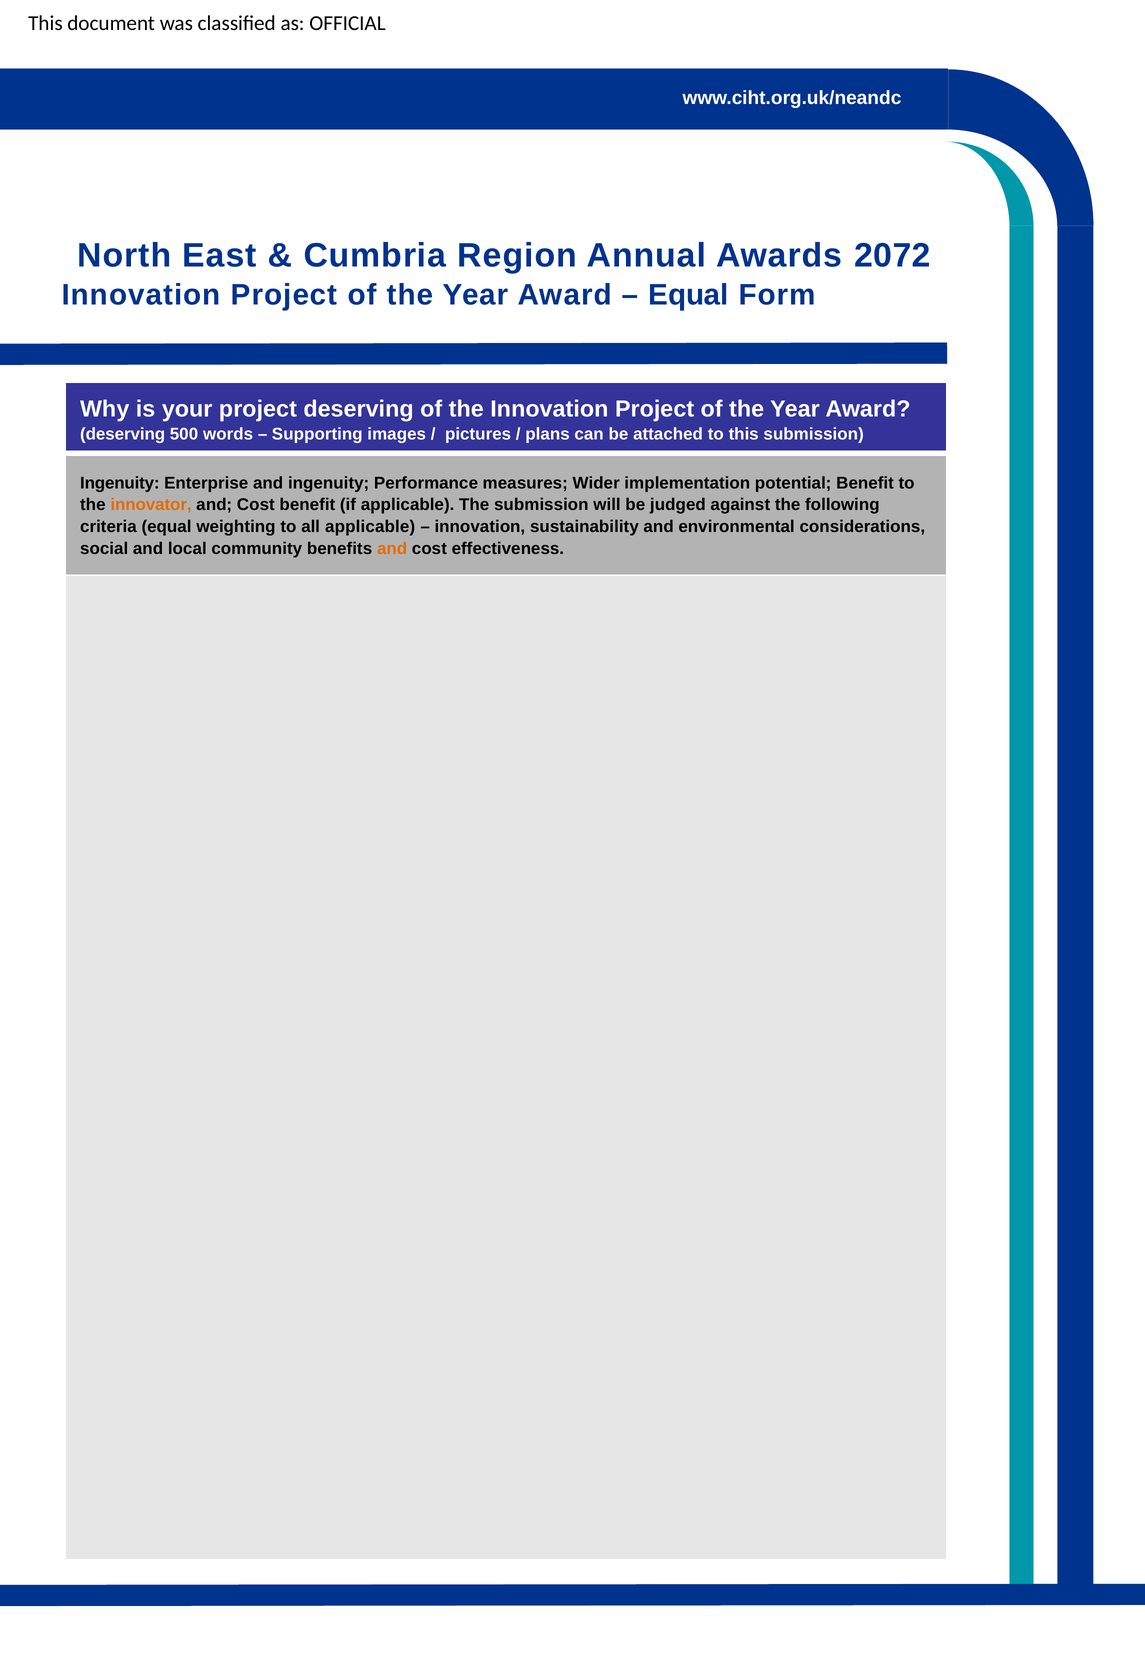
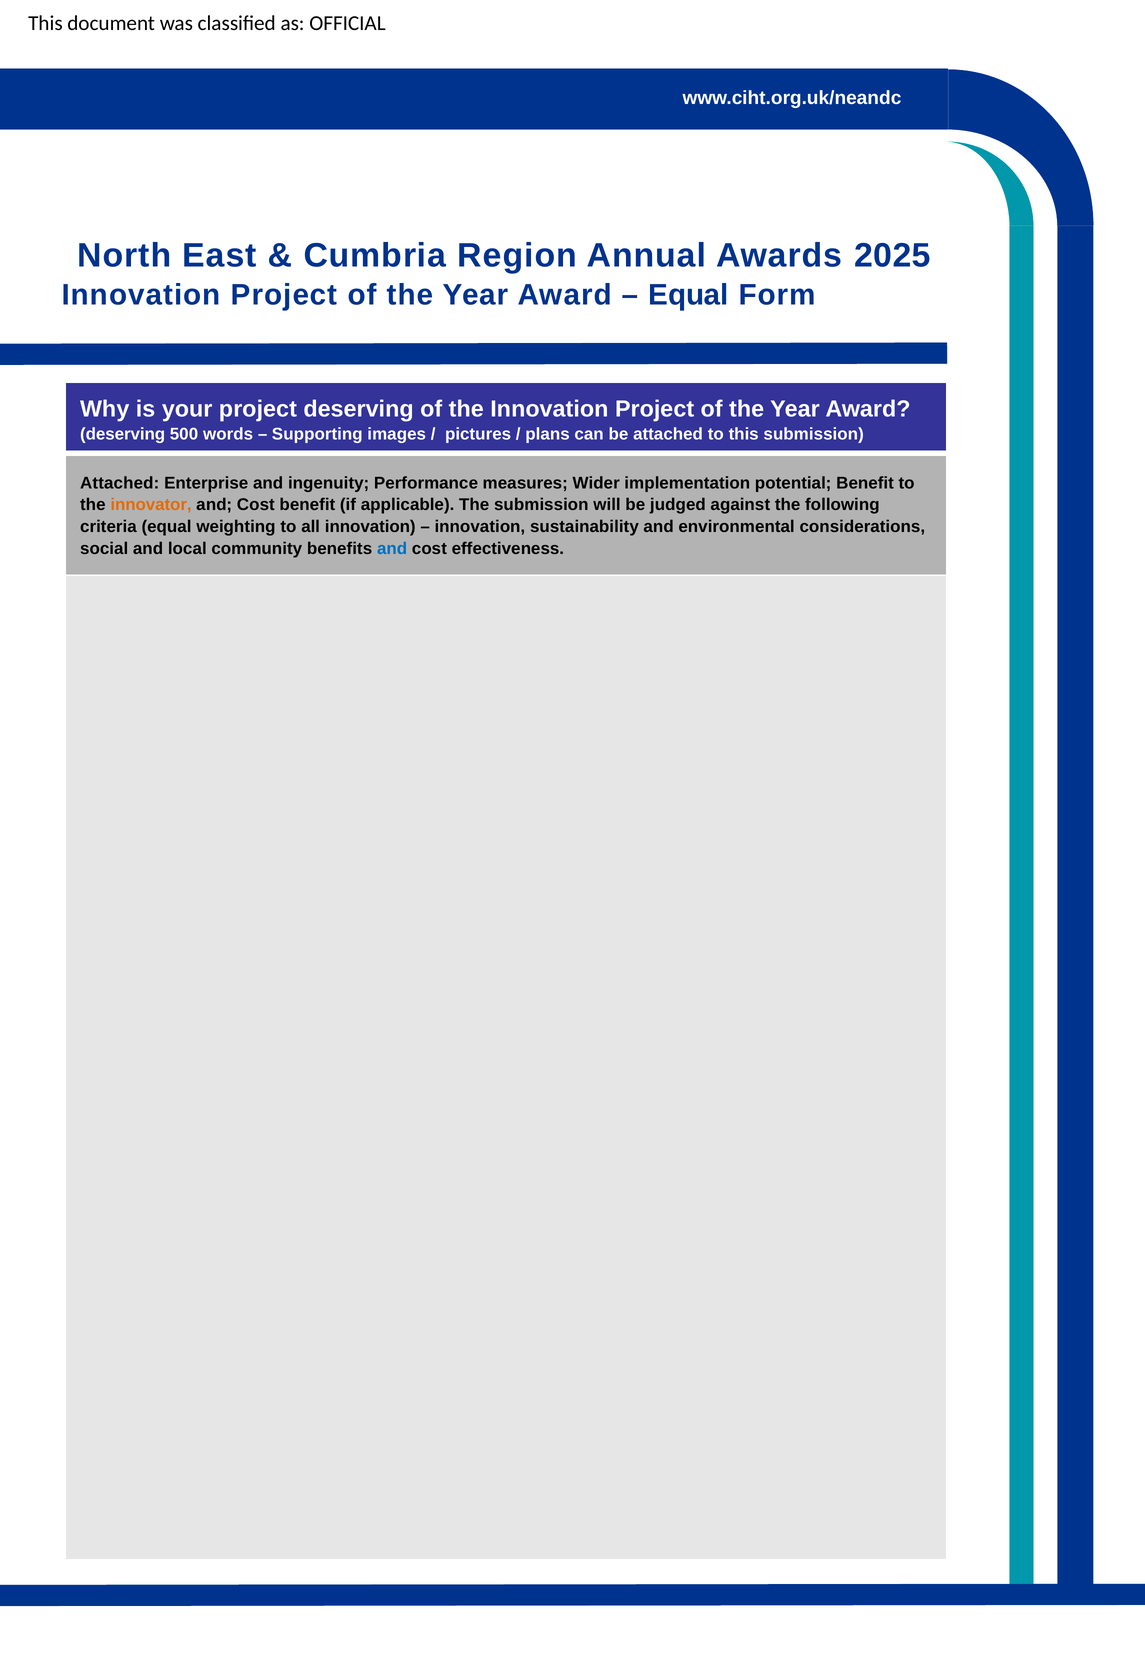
2072: 2072 -> 2025 (892, 256)
Ingenuity: Ingenuity -> Attached (120, 483)
all applicable: applicable -> innovation (370, 527)
and colour: orange -> blue (392, 549)
